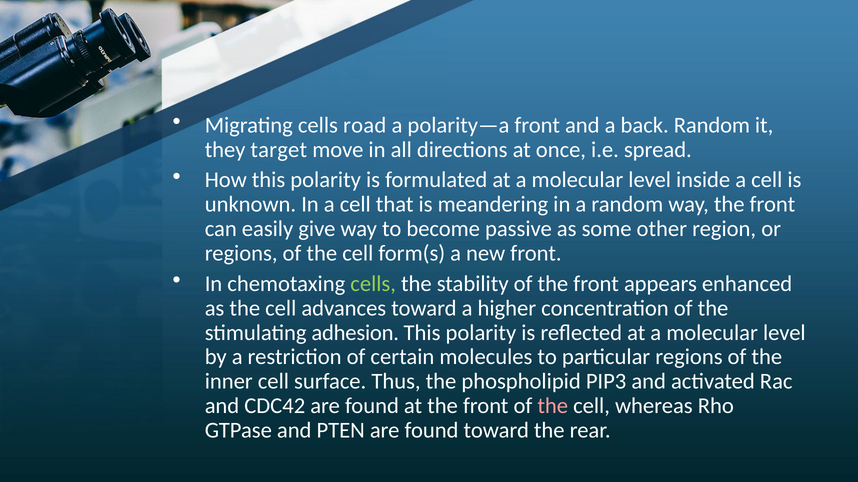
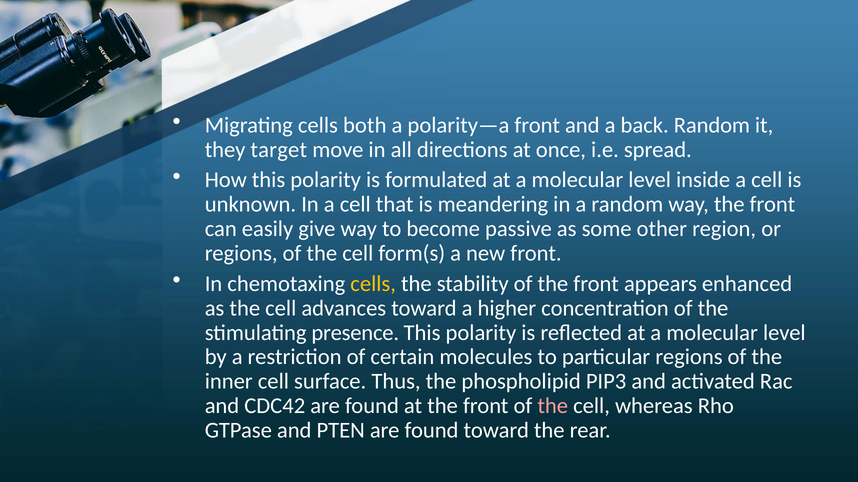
road: road -> both (365, 125)
cells colour: light green -> yellow (373, 284)
adhesion: adhesion -> presence (355, 333)
